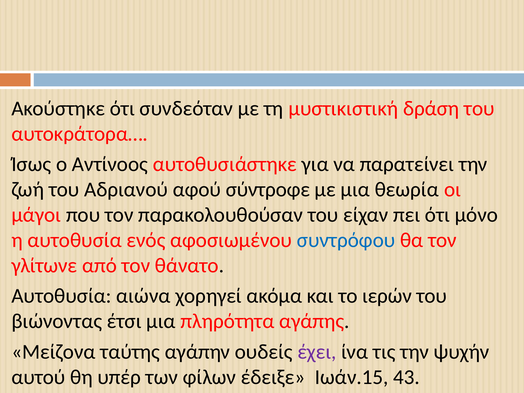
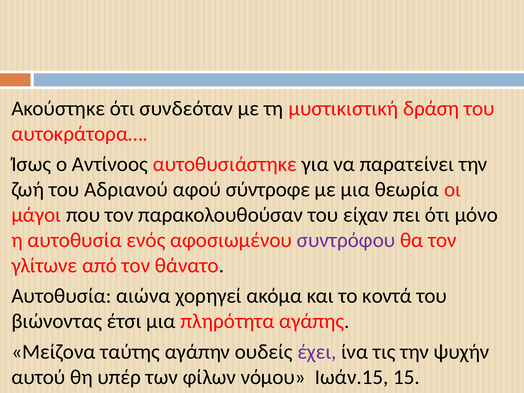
συντρόφου colour: blue -> purple (346, 240)
ιερών: ιερών -> κοντά (387, 296)
έδειξε: έδειξε -> νόμου (273, 377)
43: 43 -> 15 (407, 377)
